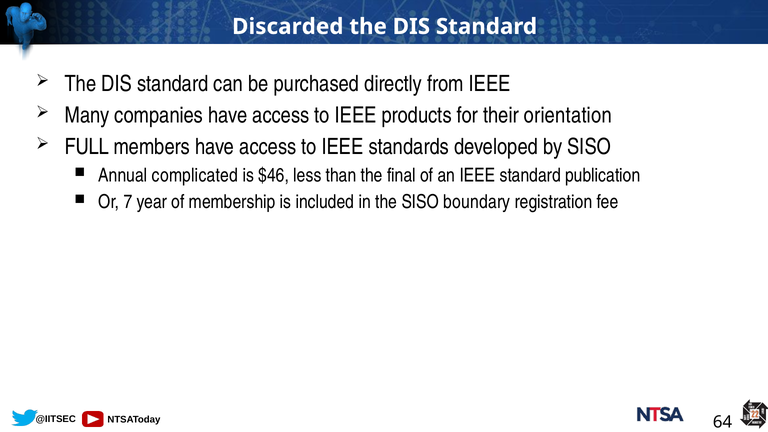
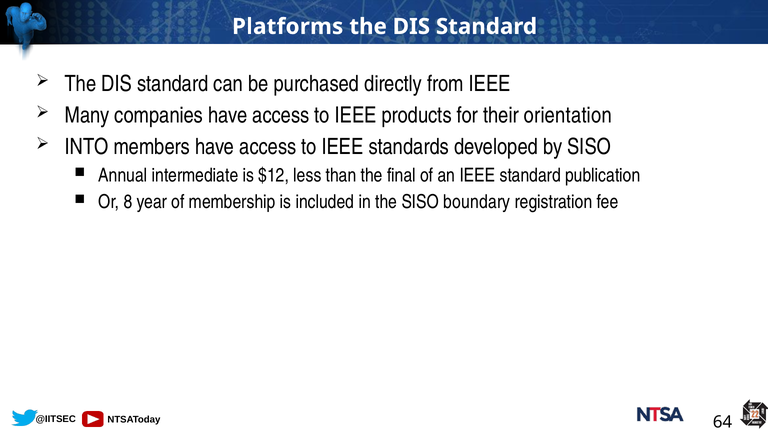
Discarded: Discarded -> Platforms (288, 27)
FULL: FULL -> INTO (87, 147)
complicated: complicated -> intermediate (195, 175)
$46: $46 -> $12 (274, 175)
7: 7 -> 8 (128, 202)
